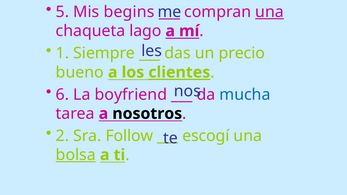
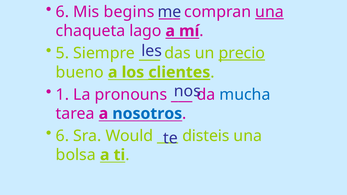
5: 5 -> 6 (62, 12)
1: 1 -> 5 (62, 53)
precio underline: none -> present (242, 53)
6: 6 -> 1 (62, 95)
boyfriend: boyfriend -> pronouns (131, 95)
nosotros colour: black -> blue (147, 114)
2: 2 -> 6 (62, 136)
Follow: Follow -> Would (129, 136)
escogí: escogí -> disteis (206, 136)
bolsa underline: present -> none (76, 155)
